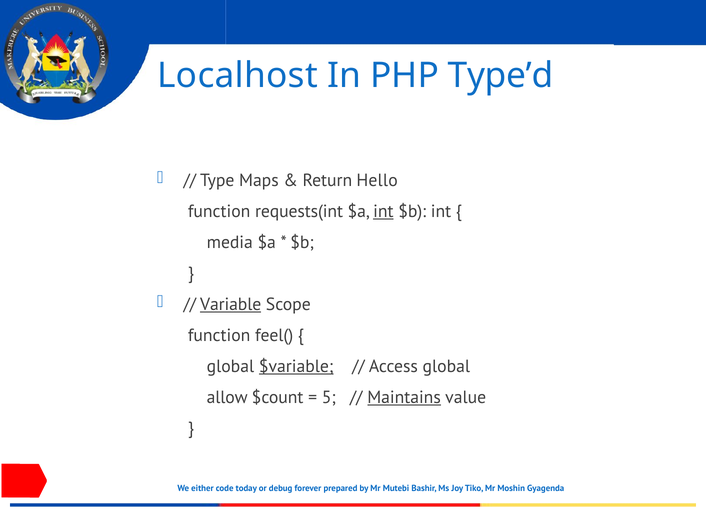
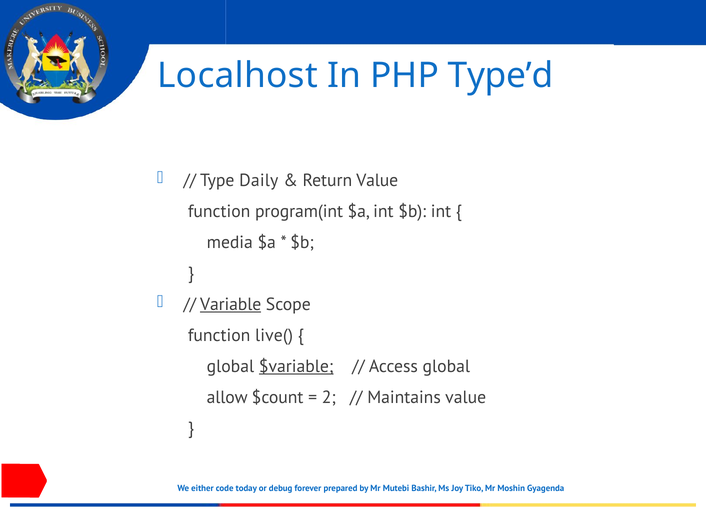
Maps: Maps -> Daily (259, 180)
Return Hello: Hello -> Value (377, 180)
requests(int: requests(int -> program(int (299, 211)
int underline: present -> none (383, 211)
feel(: feel( -> live( (274, 335)
5: 5 -> 2 (329, 397)
Maintains underline: present -> none (404, 397)
